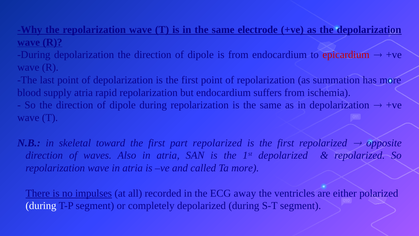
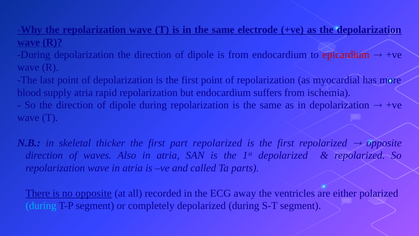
summation: summation -> myocardial (336, 80)
toward: toward -> thicker (111, 143)
Ta more: more -> parts (245, 168)
no impulses: impulses -> opposite (93, 193)
during colour: white -> light blue (41, 206)
